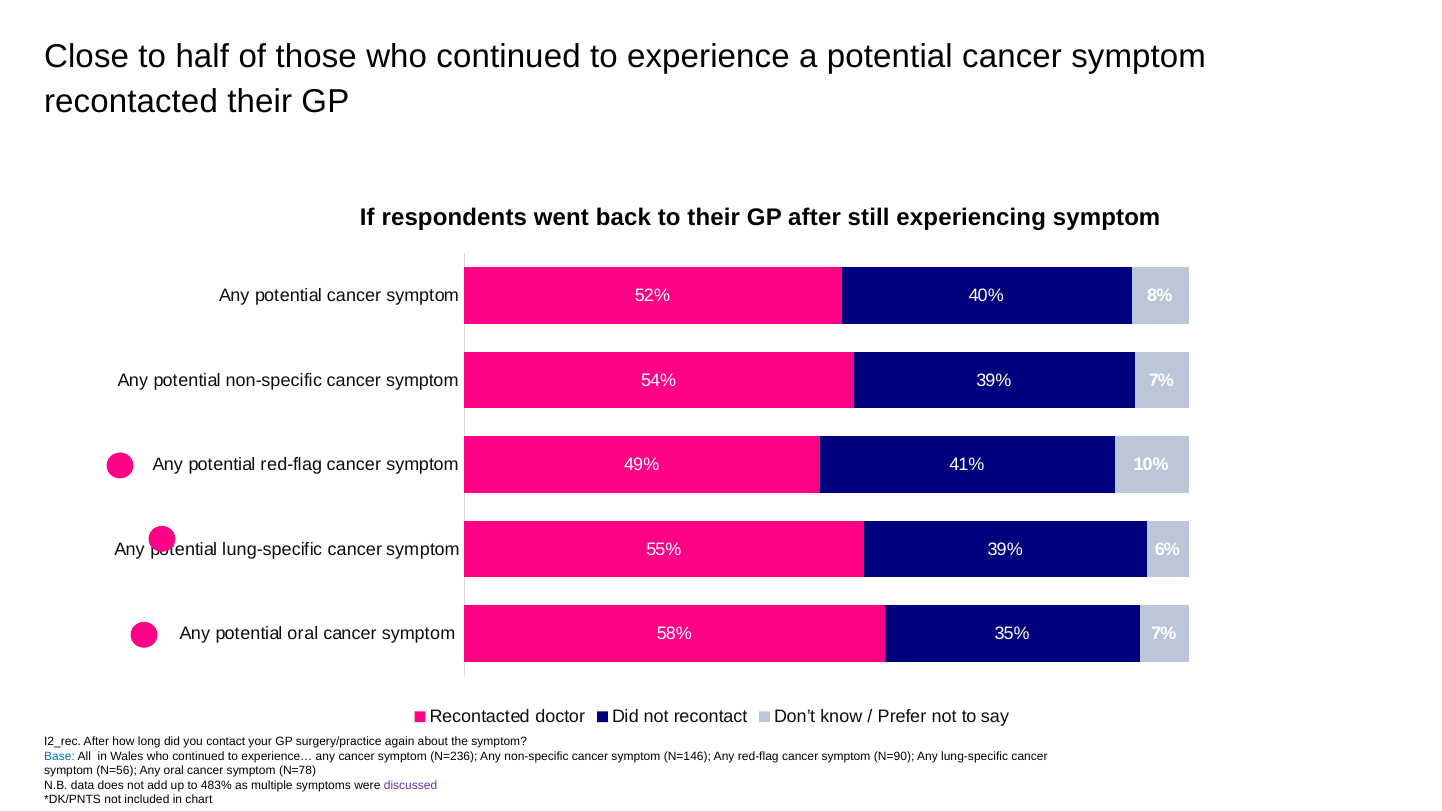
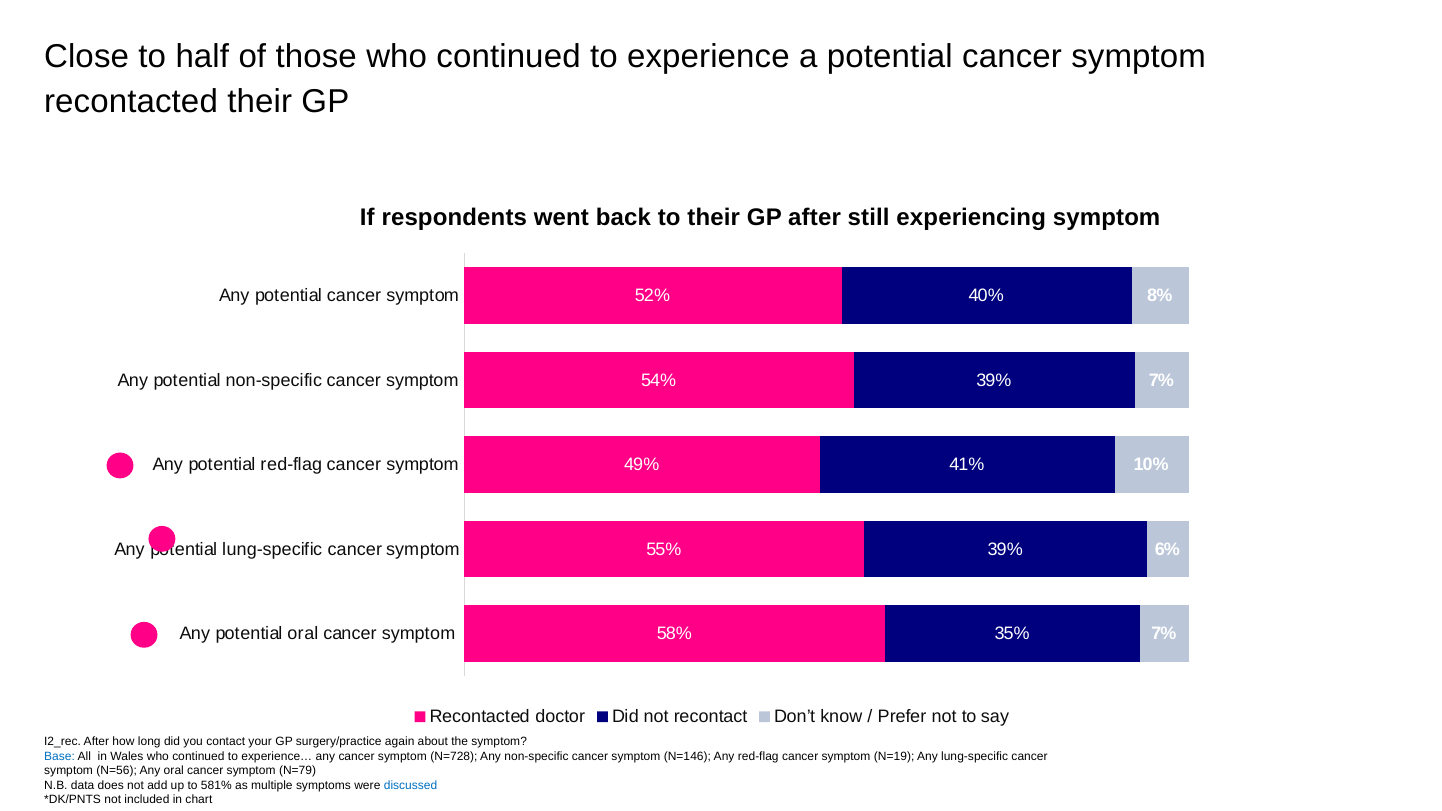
N=236: N=236 -> N=728 (454, 757)
N=90: N=90 -> N=19 (894, 757)
N=78: N=78 -> N=79 (298, 771)
483%: 483% -> 581% (216, 785)
discussed colour: purple -> blue (411, 785)
